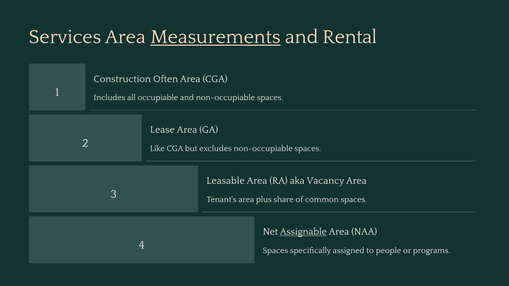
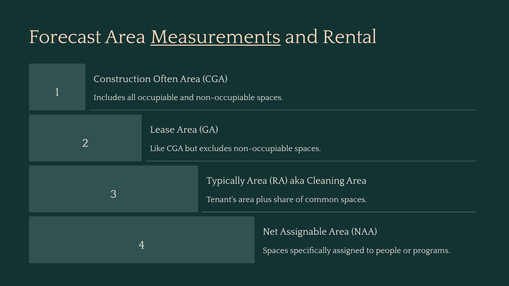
Services: Services -> Forecast (65, 37)
Leasable: Leasable -> Typically (226, 181)
Vacancy: Vacancy -> Cleaning (326, 181)
Assignable underline: present -> none (303, 232)
